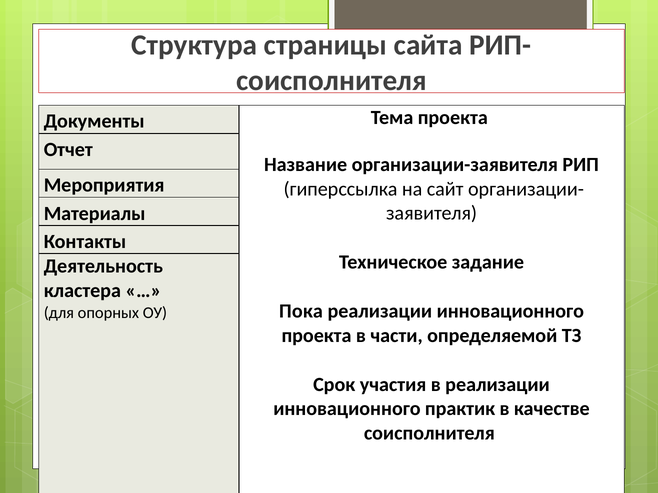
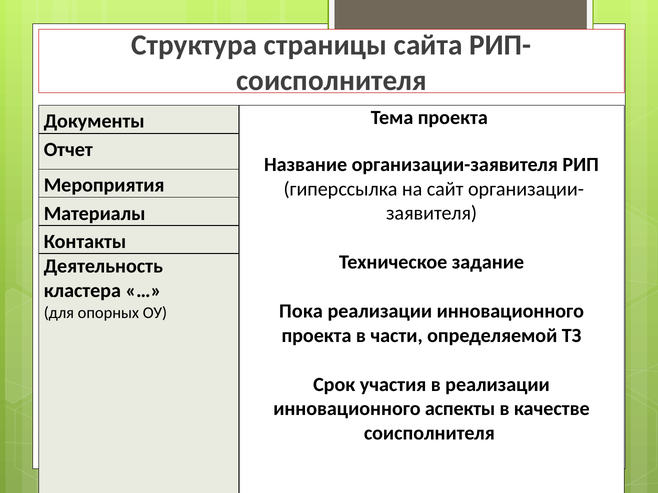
практик: практик -> аспекты (460, 409)
